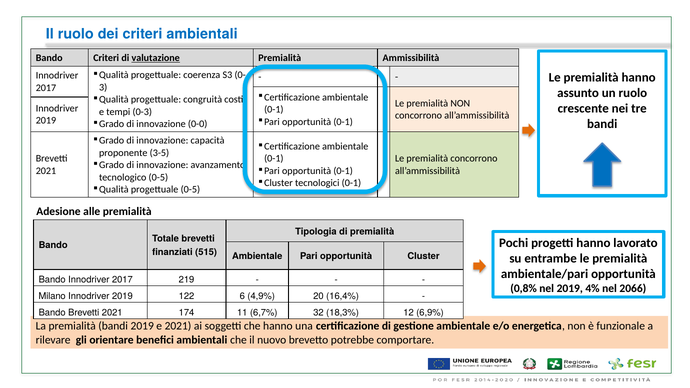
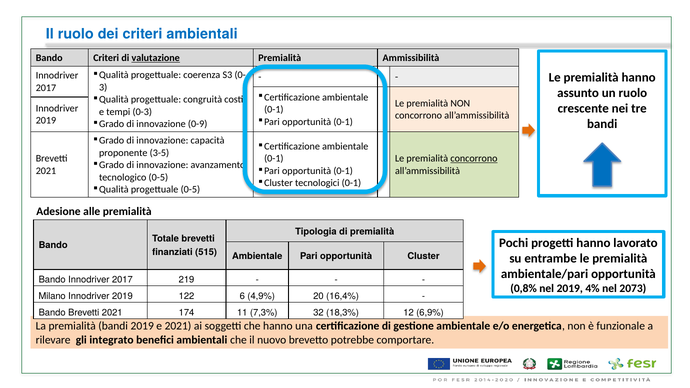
0-0: 0-0 -> 0-9 (198, 124)
concorrono underline: none -> present (474, 159)
2066: 2066 -> 2073 (633, 289)
6,7%: 6,7% -> 7,3% (264, 313)
orientare: orientare -> integrato (111, 340)
